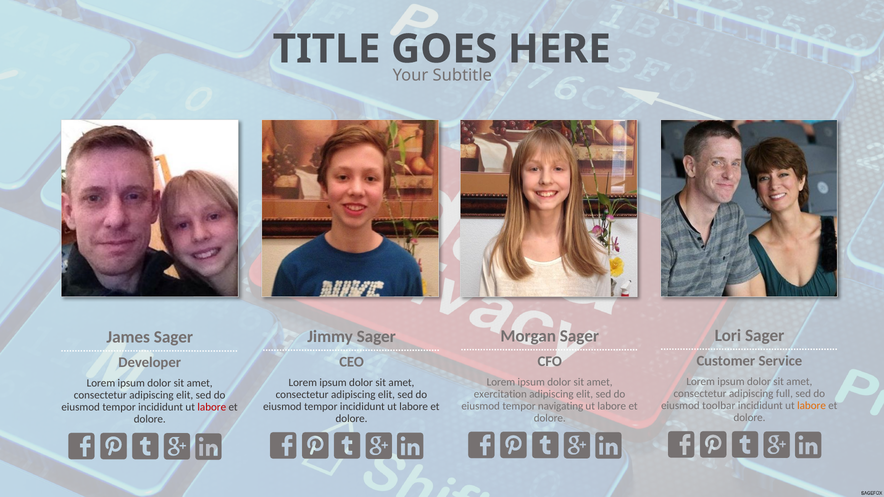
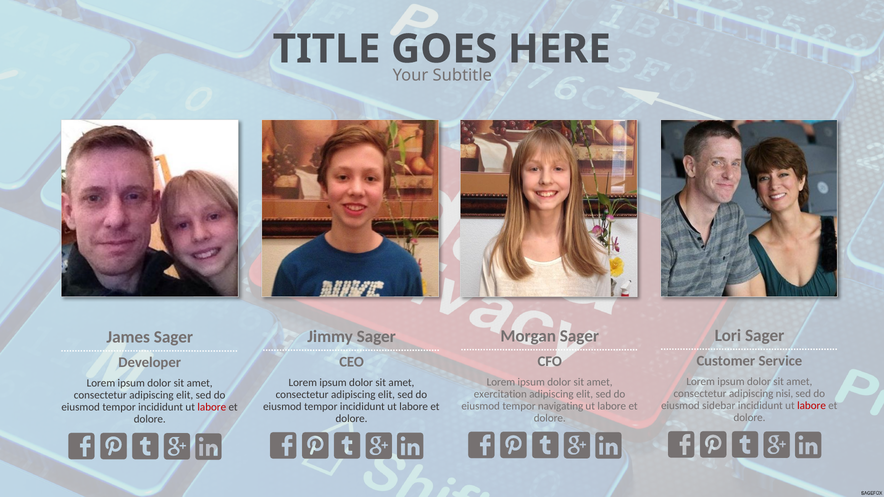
full: full -> nisi (784, 394)
toolbar: toolbar -> sidebar (719, 406)
labore colour: orange -> red (812, 406)
